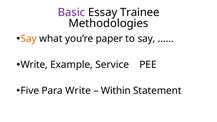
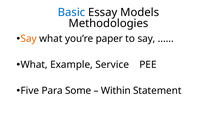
Basic colour: purple -> blue (71, 12)
Trainee: Trainee -> Models (140, 12)
Write: Write -> What (34, 65)
Para Write: Write -> Some (78, 91)
